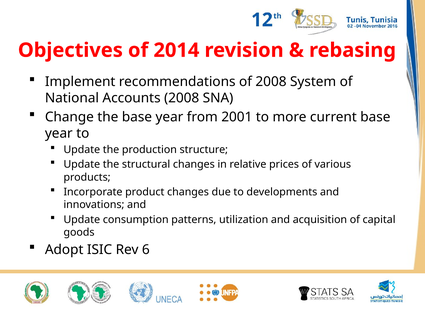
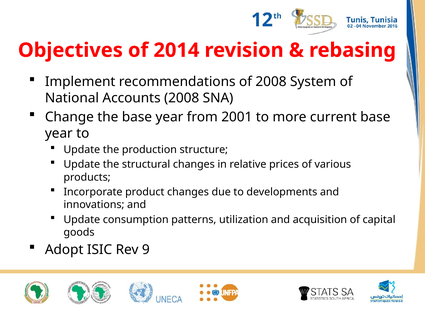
6: 6 -> 9 (146, 250)
